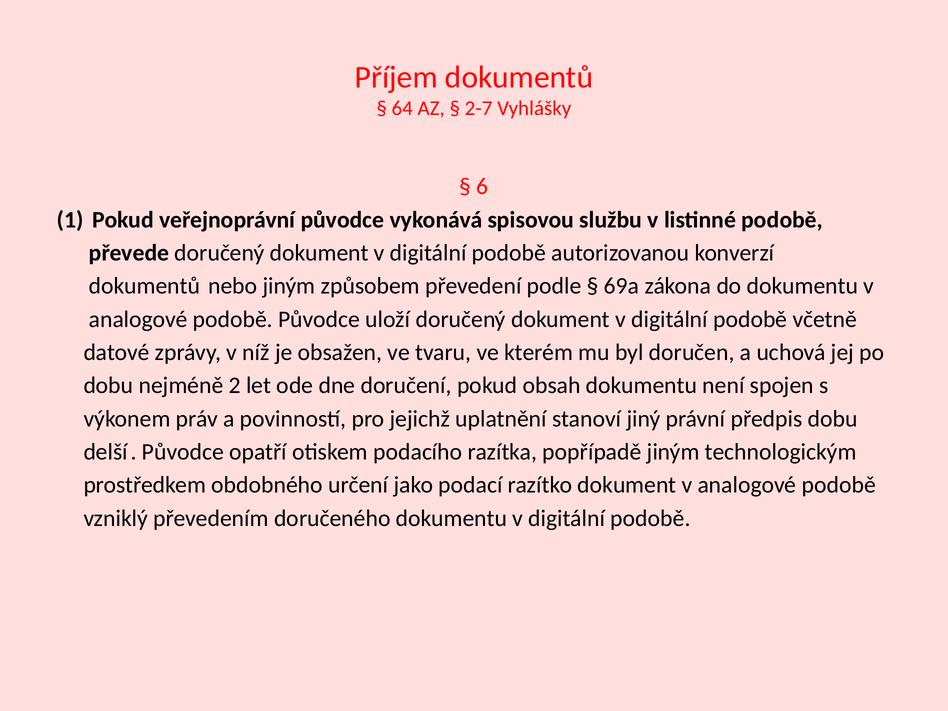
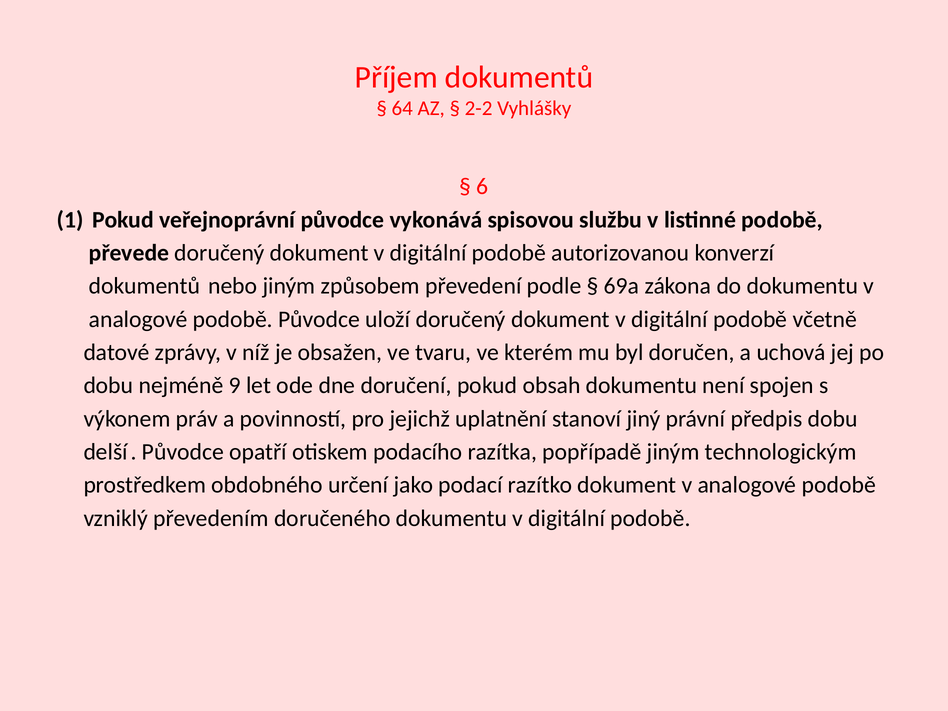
2-7: 2-7 -> 2-2 (479, 108)
2: 2 -> 9 (235, 386)
